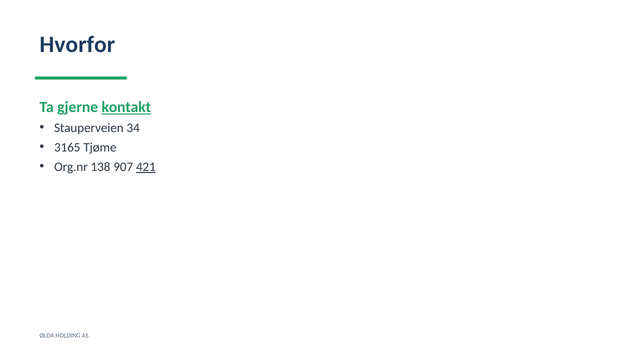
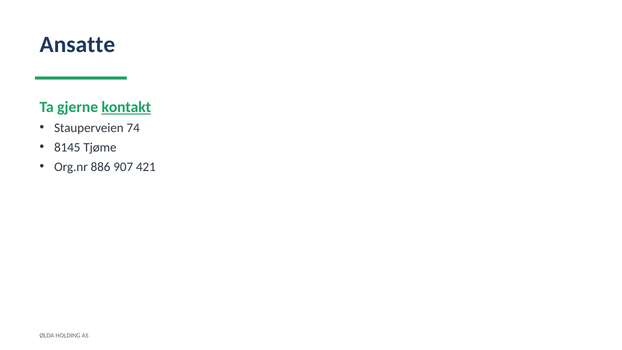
Hvorfor: Hvorfor -> Ansatte (77, 44)
34: 34 -> 74 (133, 128)
3165: 3165 -> 8145 (67, 147)
138: 138 -> 886 (101, 167)
421 underline: present -> none (146, 167)
